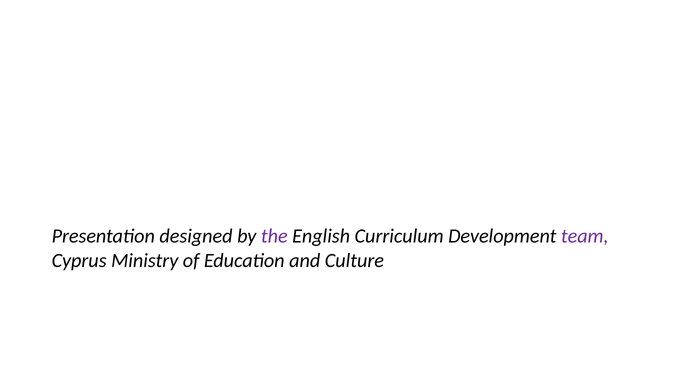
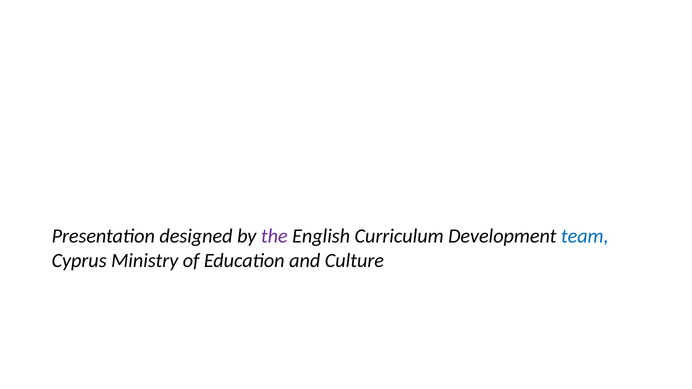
team colour: purple -> blue (585, 236)
